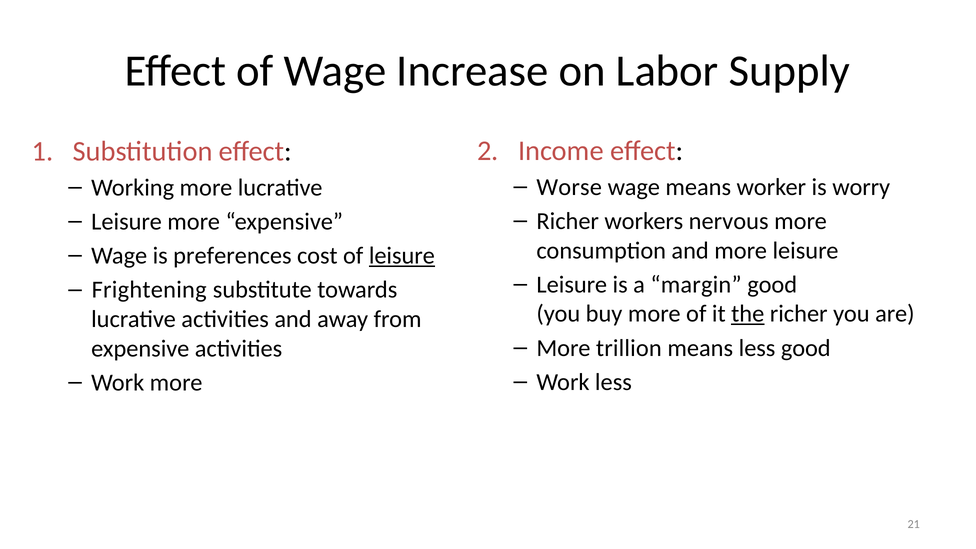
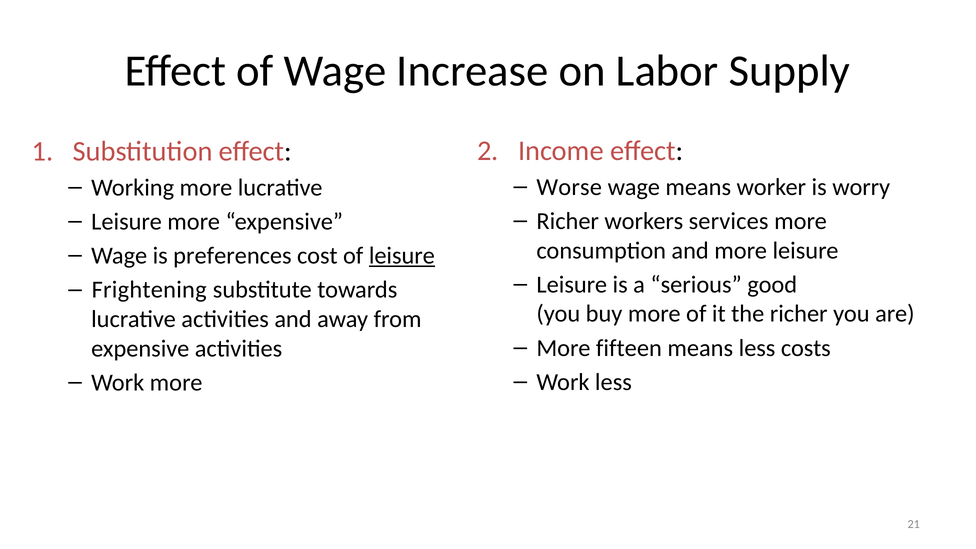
nervous: nervous -> services (729, 221)
margin: margin -> serious (696, 285)
the underline: present -> none (748, 314)
trillion: trillion -> fifteen (629, 348)
less good: good -> costs (806, 348)
